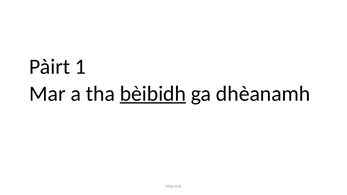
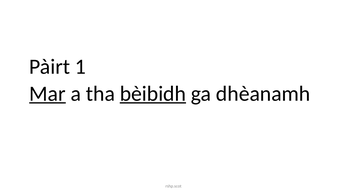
Mar underline: none -> present (47, 94)
